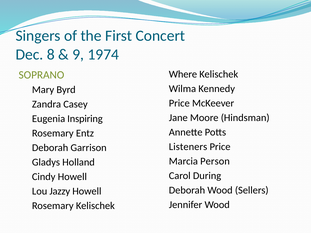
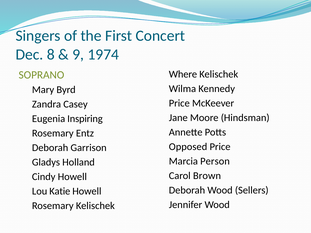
Listeners: Listeners -> Opposed (188, 147)
During: During -> Brown (207, 176)
Jazzy: Jazzy -> Katie (60, 191)
